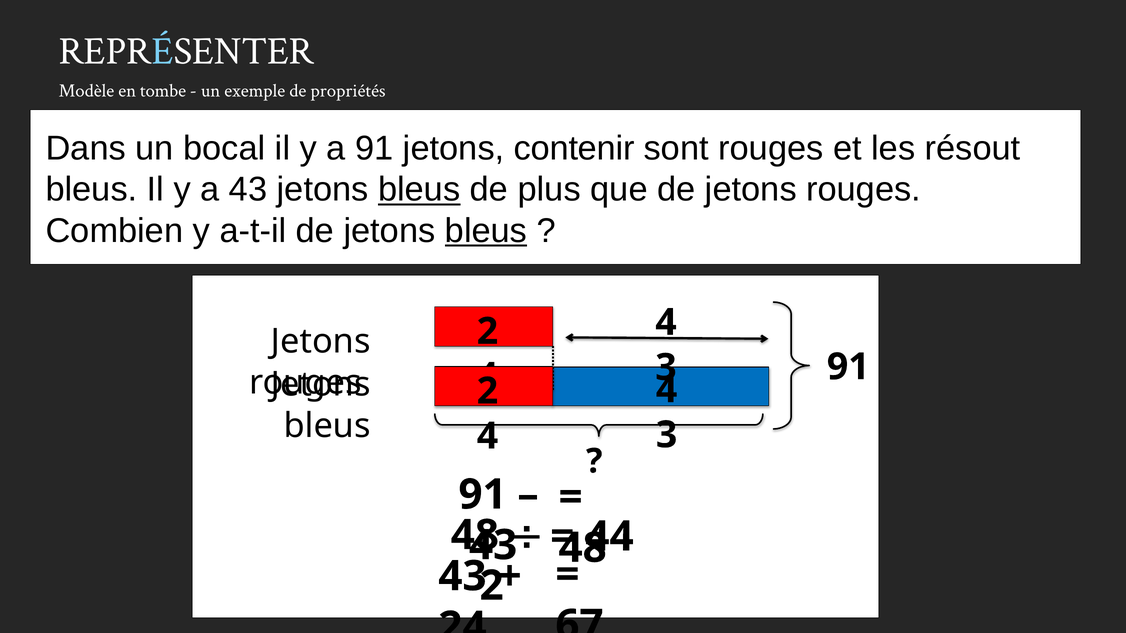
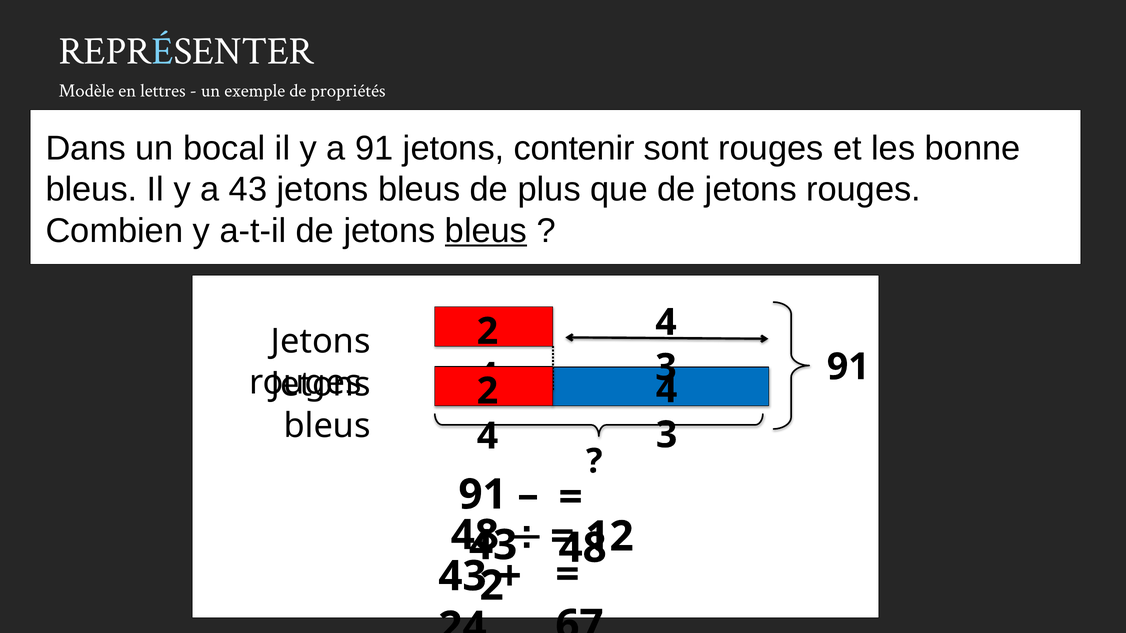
tombe: tombe -> lettres (163, 90)
résout: résout -> bonne (973, 148)
bleus underline: present -> none (419, 190)
44: 44 -> 12 (610, 537)
